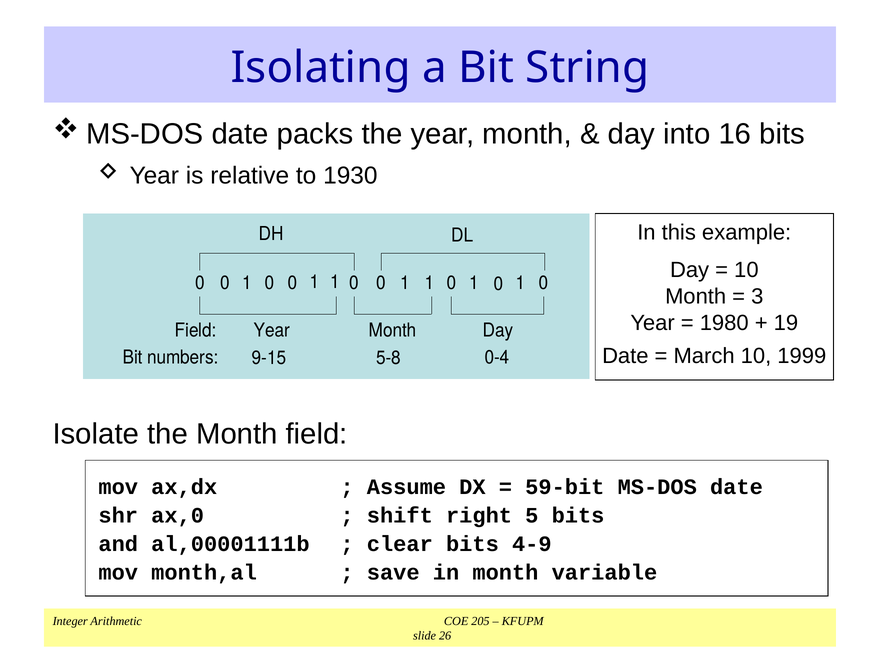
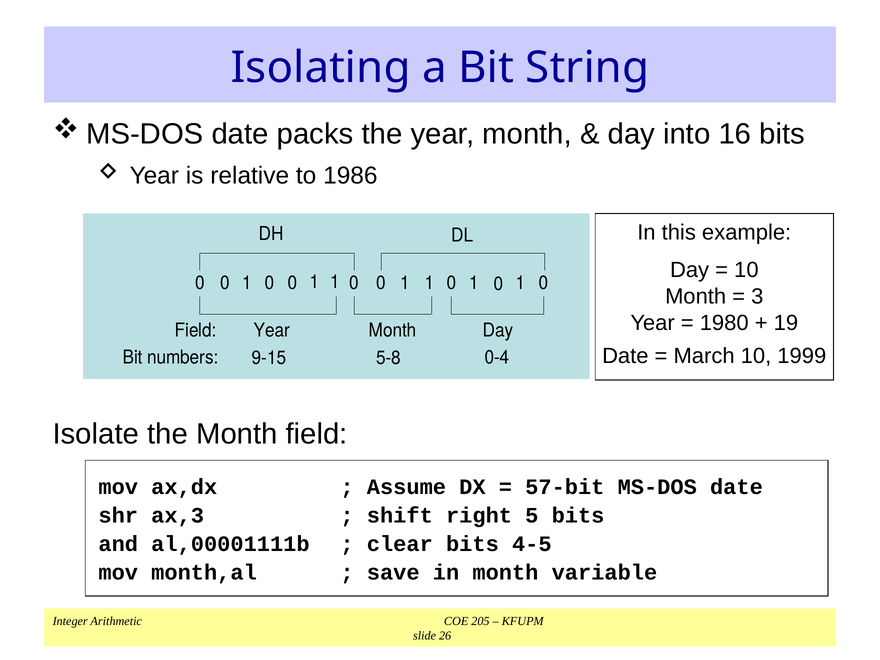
1930: 1930 -> 1986 (350, 176)
59-bit: 59-bit -> 57-bit (565, 487)
ax,0: ax,0 -> ax,3 (178, 515)
4-9: 4-9 -> 4-5 (532, 544)
